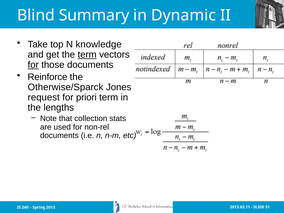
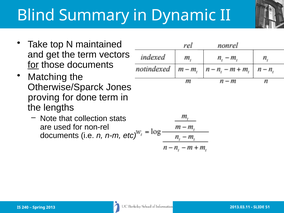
knowledge: knowledge -> maintained (99, 44)
term underline: present -> none (87, 55)
Reinforce: Reinforce -> Matching (47, 77)
request: request -> proving (44, 97)
priori: priori -> done (86, 97)
